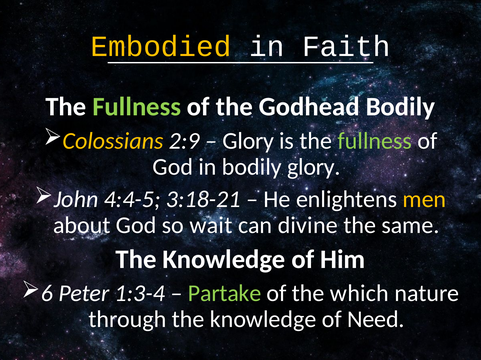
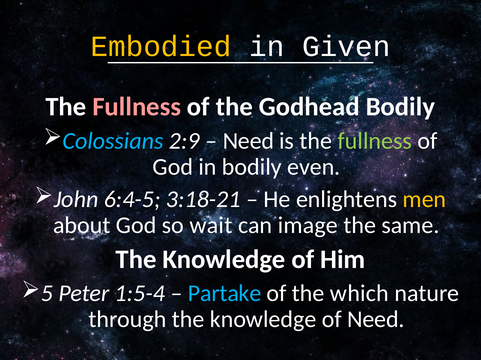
Faith: Faith -> Given (346, 47)
Fullness colour: light green -> pink (137, 107)
Colossians colour: yellow -> light blue (113, 141)
Glory: Glory -> Need (248, 141)
bodily glory: glory -> even (314, 167)
4:4-5: 4:4-5 -> 6:4-5 (132, 200)
divine: divine -> image (308, 226)
6: 6 -> 5 (47, 294)
1:3-4: 1:3-4 -> 1:5-4 (140, 294)
Partake colour: light green -> light blue (225, 294)
